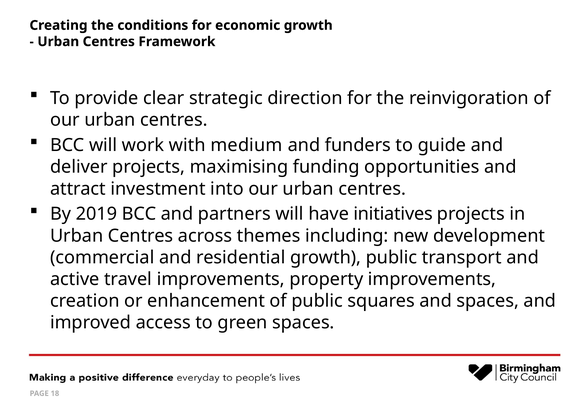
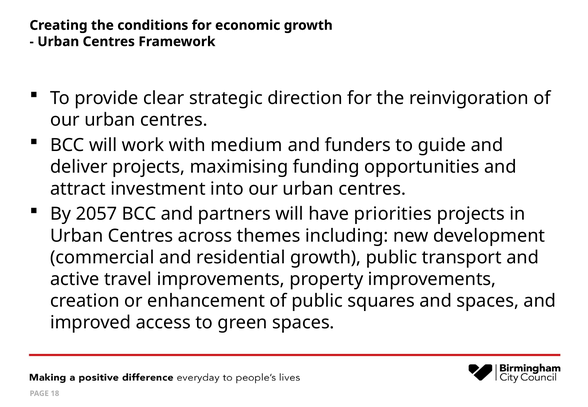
2019: 2019 -> 2057 (96, 214)
initiatives: initiatives -> priorities (393, 214)
